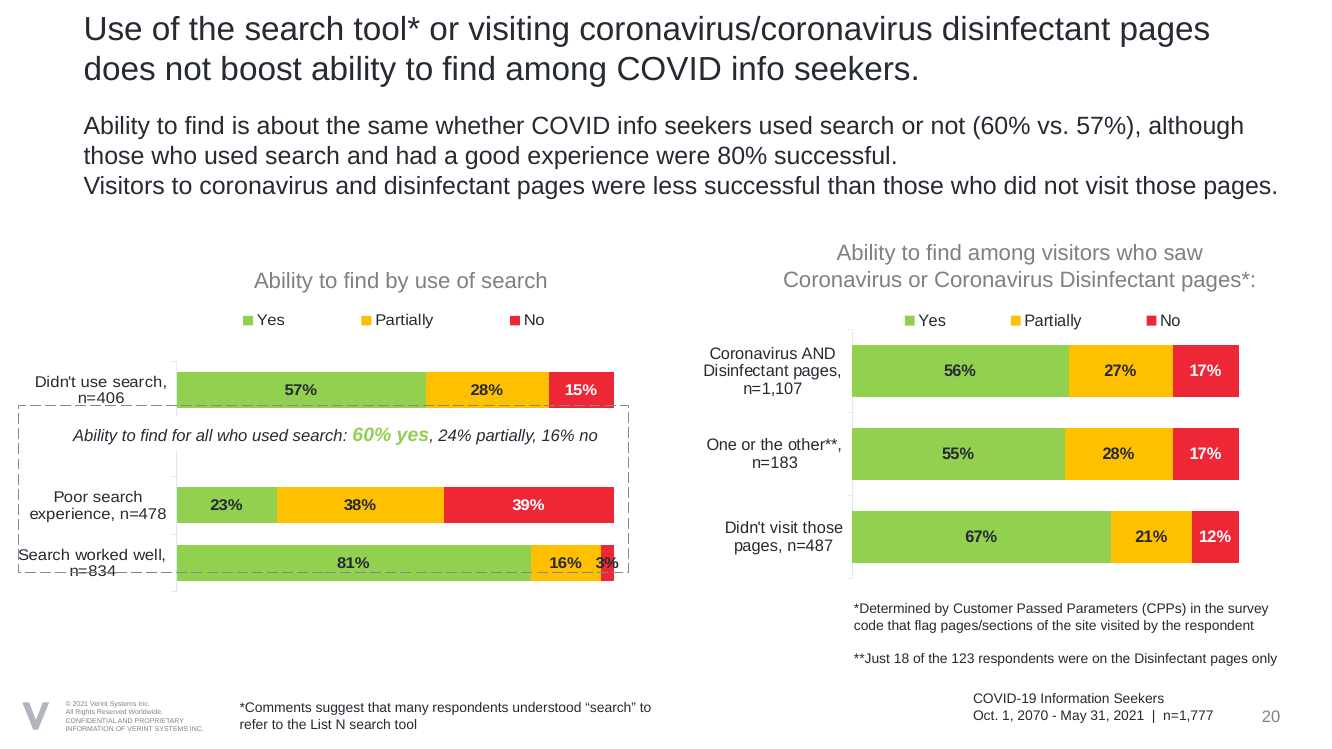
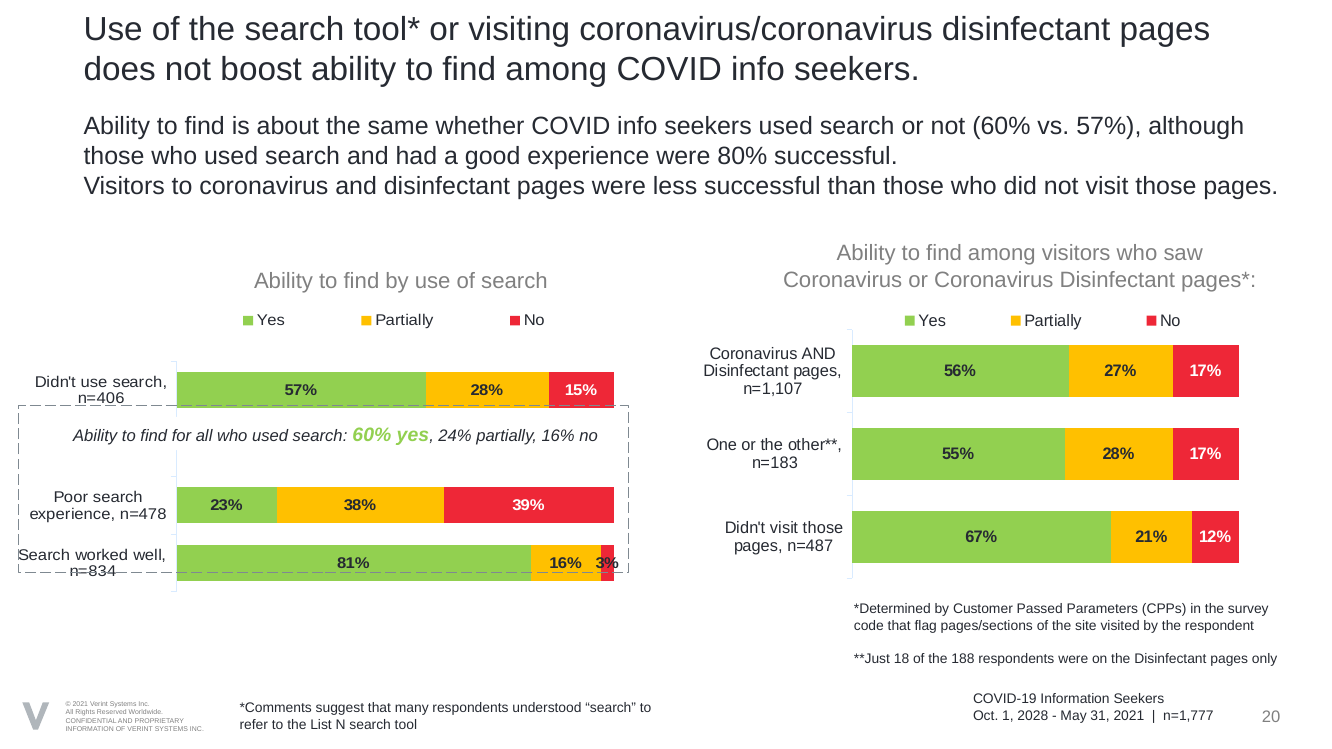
123: 123 -> 188 (963, 659)
2070: 2070 -> 2028 (1033, 716)
